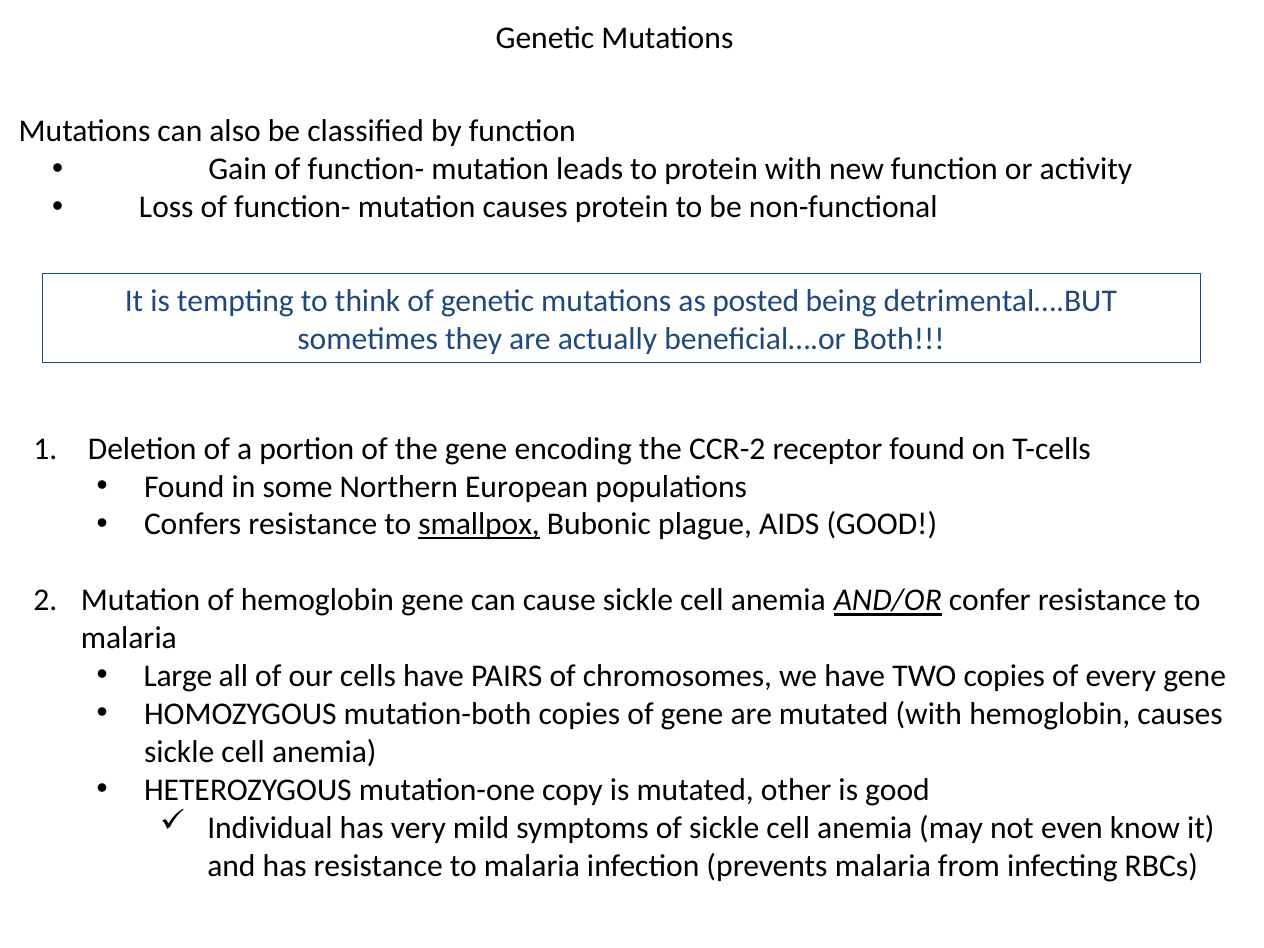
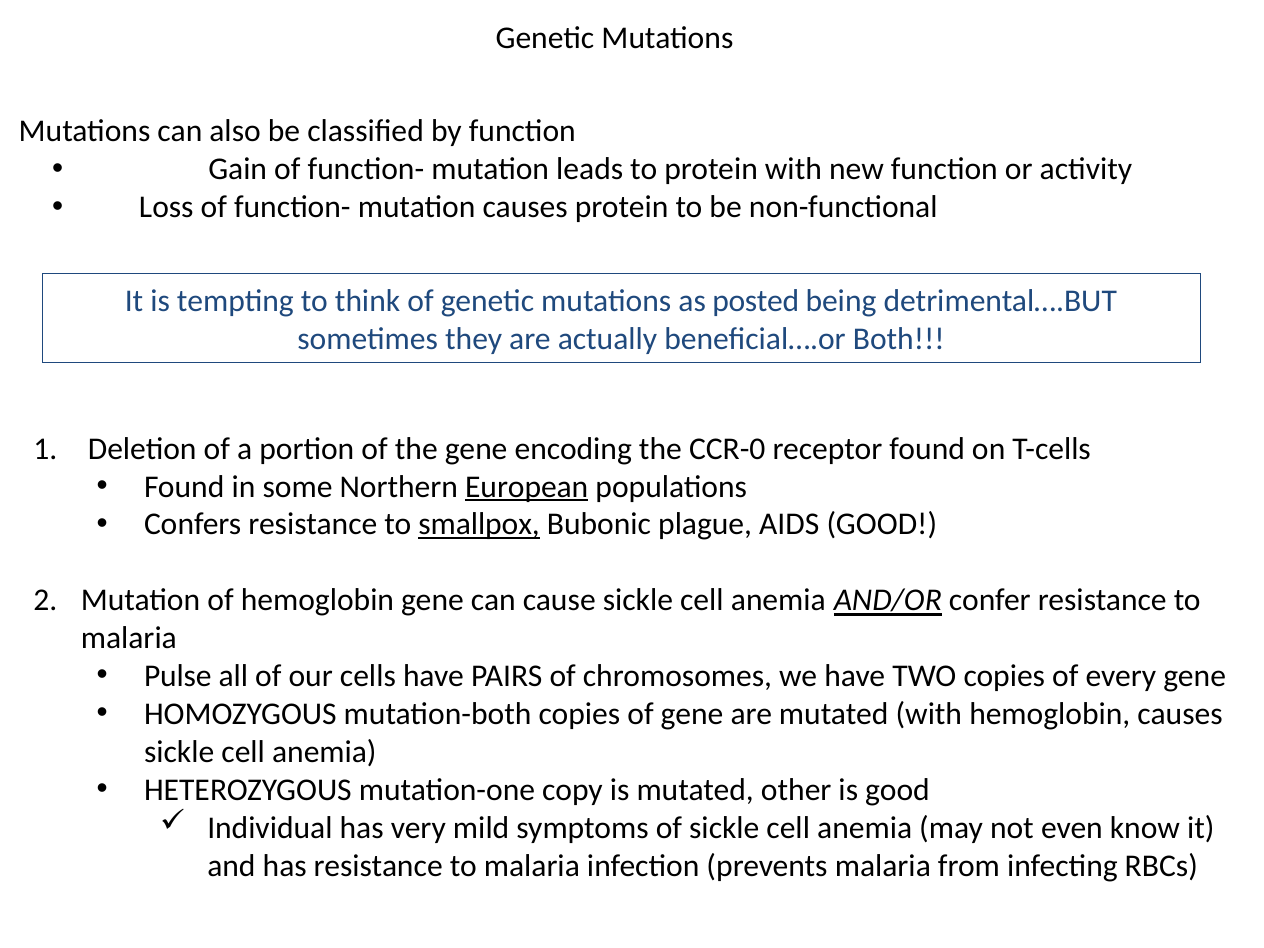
CCR-2: CCR-2 -> CCR-0 (727, 449)
European underline: none -> present (527, 487)
Large: Large -> Pulse (178, 676)
